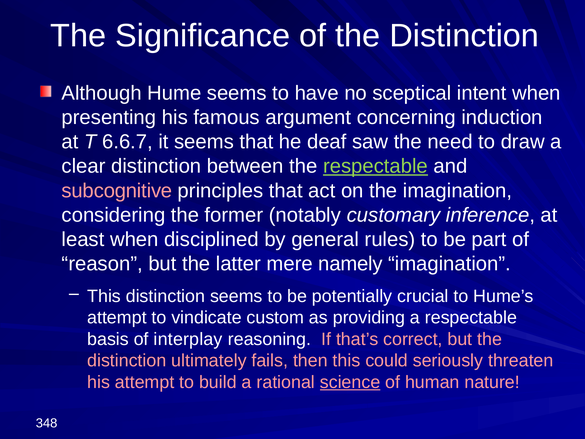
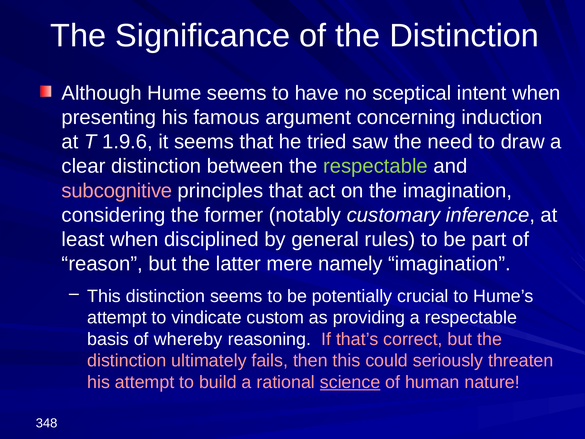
6.6.7: 6.6.7 -> 1.9.6 (127, 142)
deaf: deaf -> tried (327, 142)
respectable underline: present -> none (376, 166)
interplay: interplay -> whereby (188, 339)
